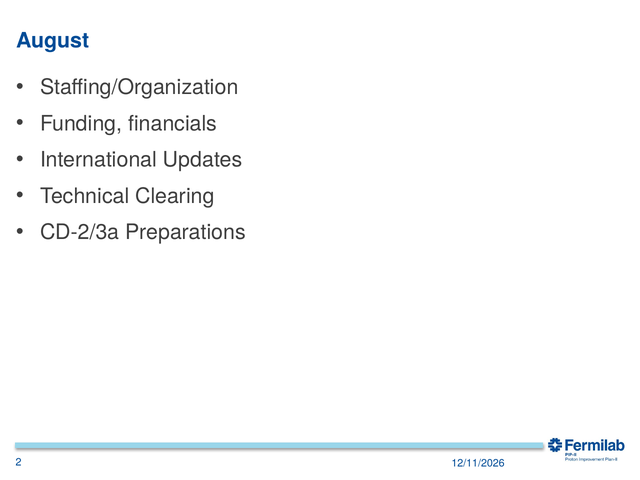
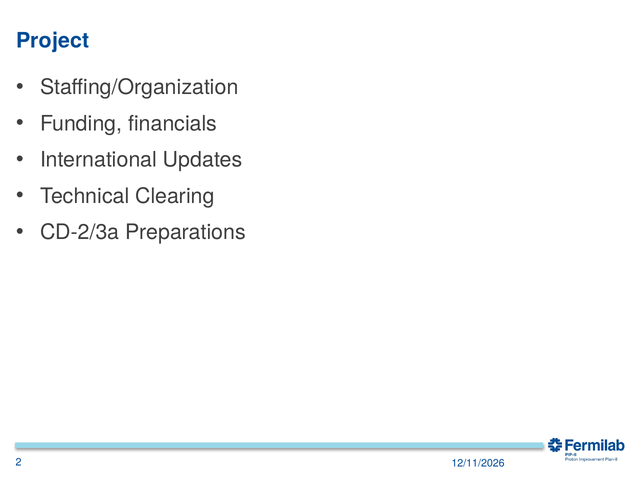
August: August -> Project (53, 41)
